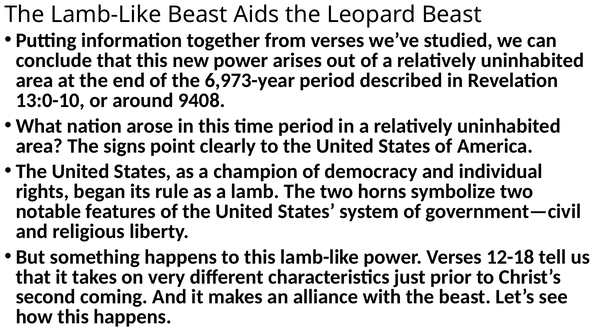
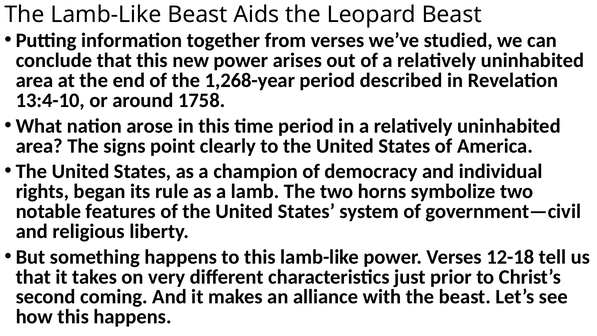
6,973-year: 6,973-year -> 1,268-year (250, 80)
13:0-10: 13:0-10 -> 13:4-10 (50, 100)
9408: 9408 -> 1758 (202, 100)
